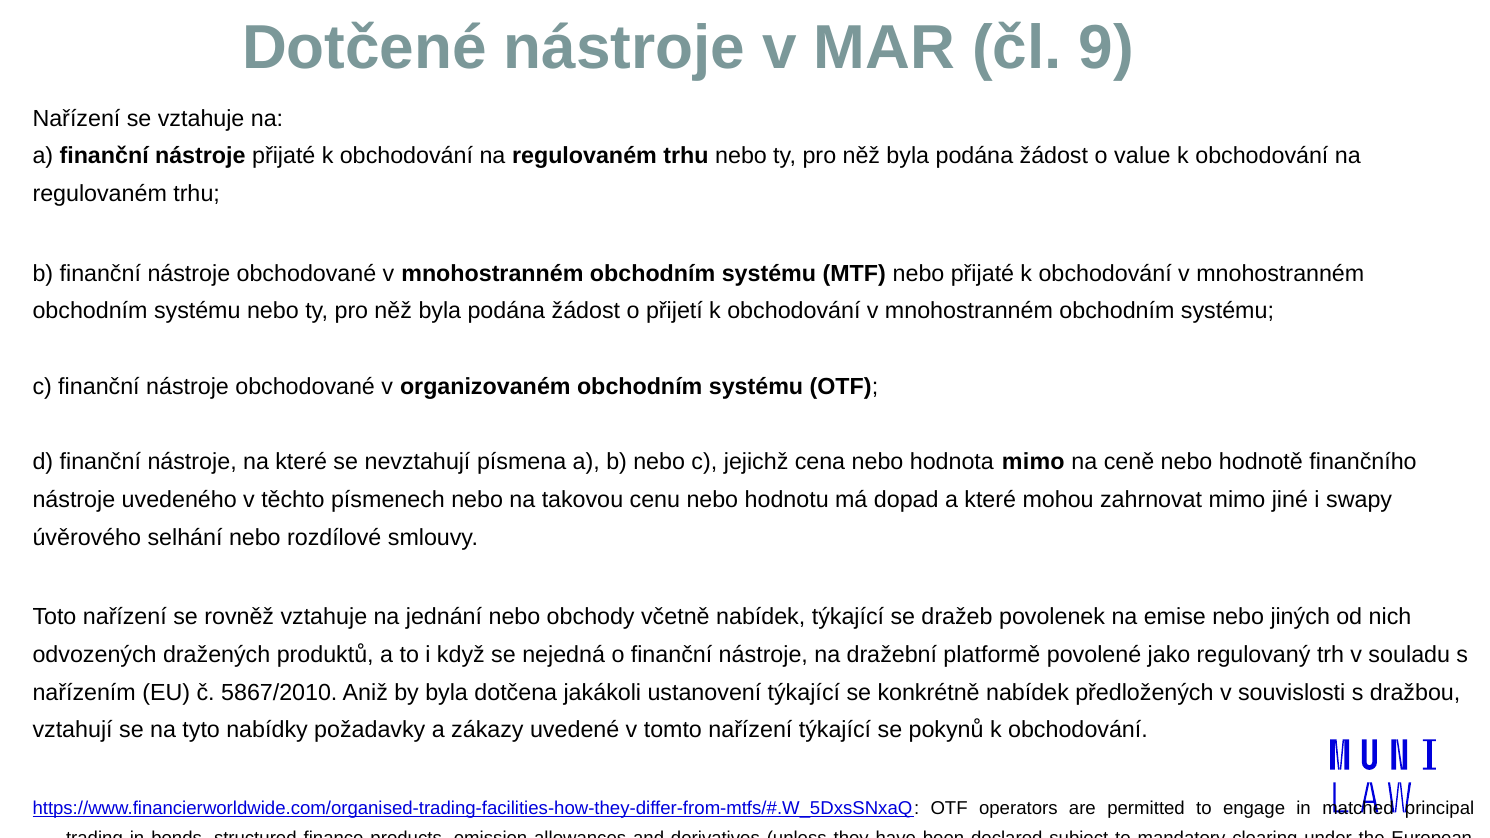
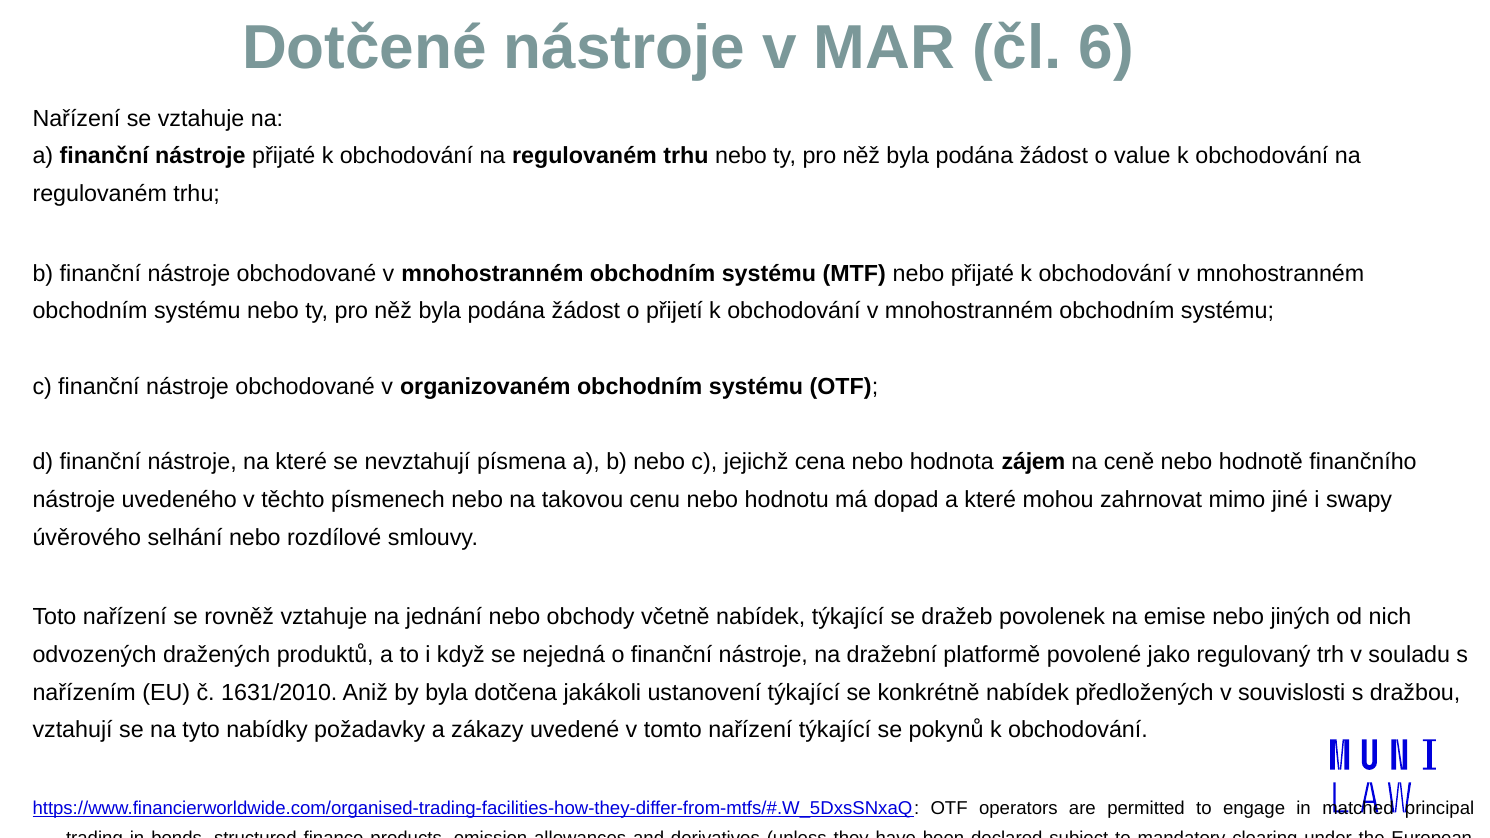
9: 9 -> 6 (1107, 48)
hodnota mimo: mimo -> zájem (1034, 462)
5867/2010: 5867/2010 -> 1631/2010 (279, 692)
